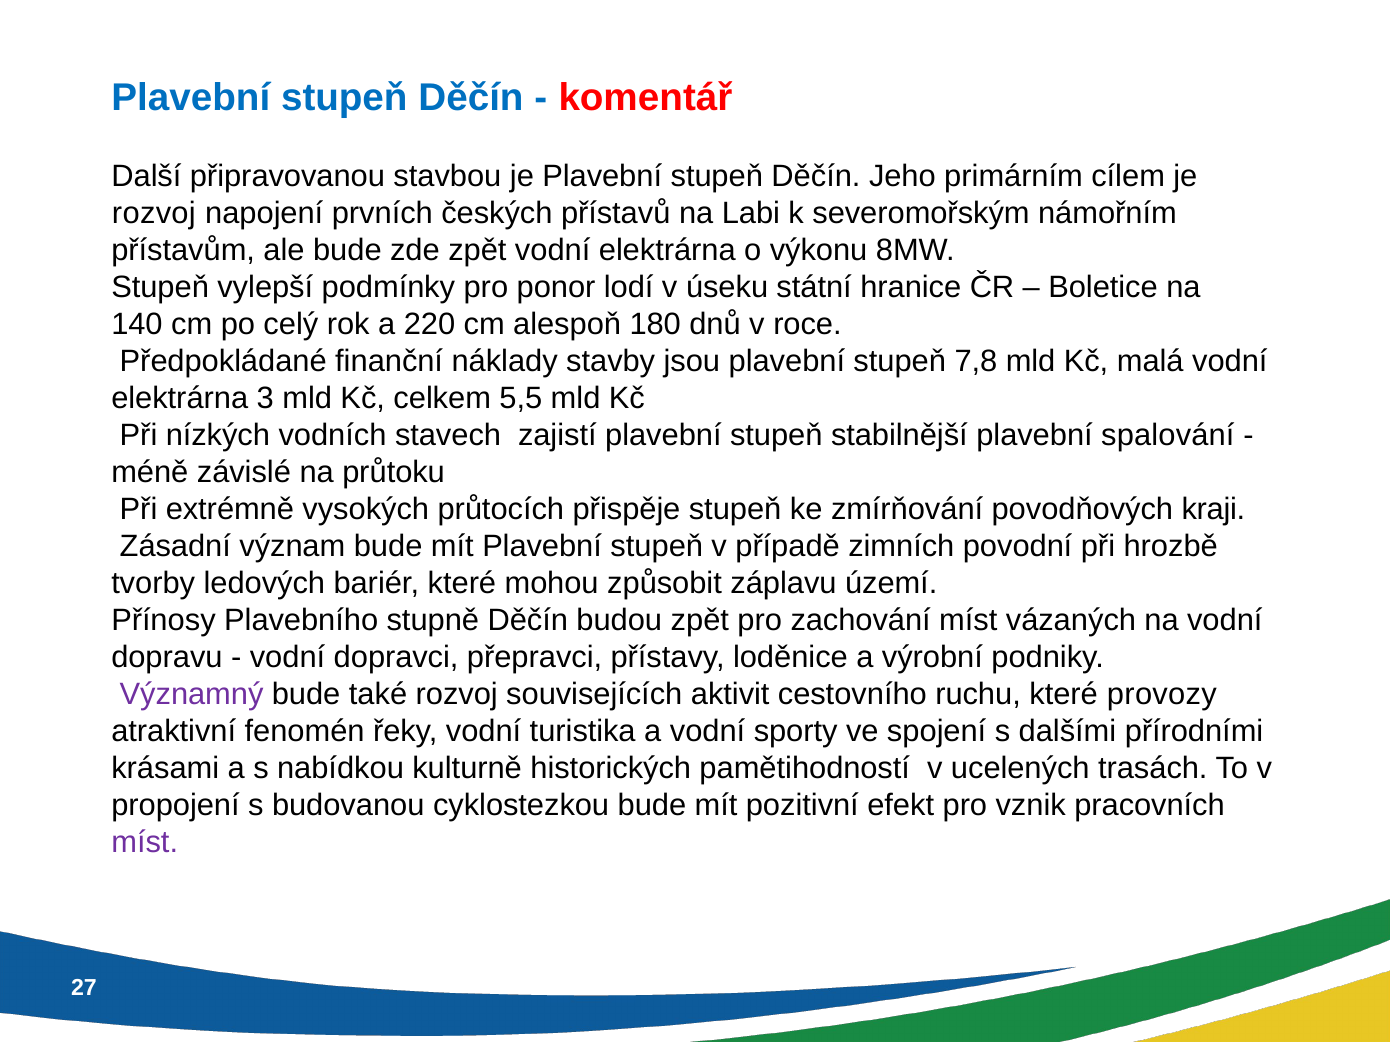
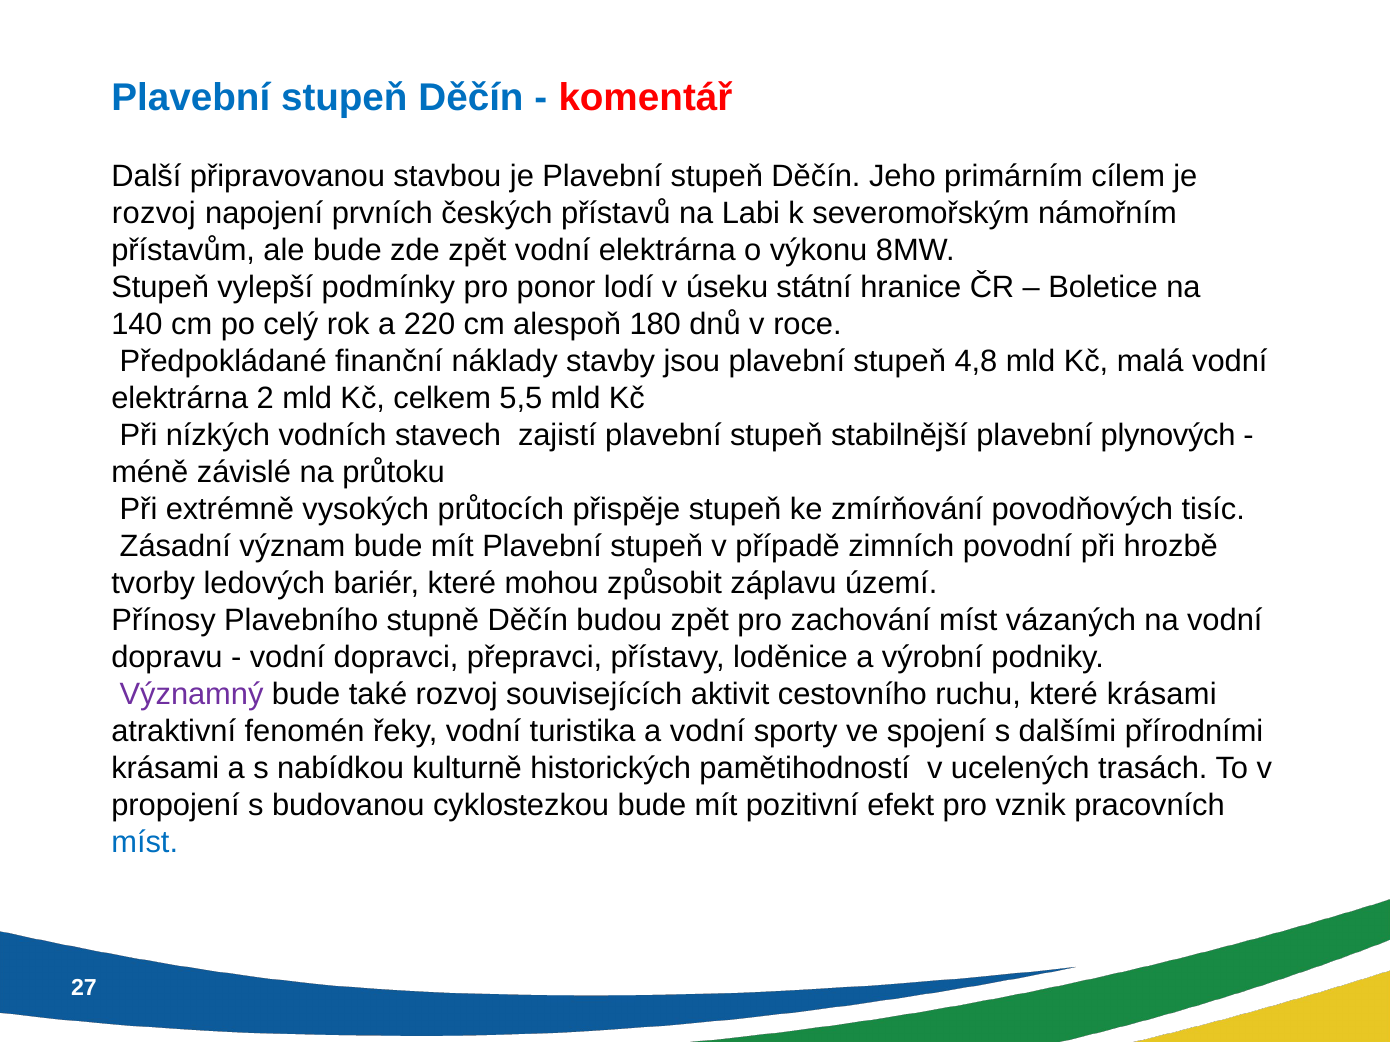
7,8: 7,8 -> 4,8 (976, 361)
3: 3 -> 2 (265, 398)
spalování: spalování -> plynových (1168, 435)
kraji: kraji -> tisíc (1213, 509)
které provozy: provozy -> krásami (1162, 695)
míst colour: purple -> blue (145, 843)
